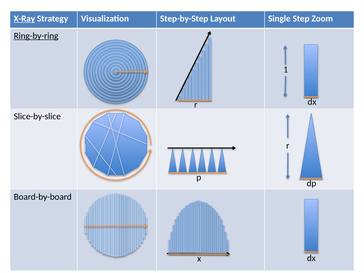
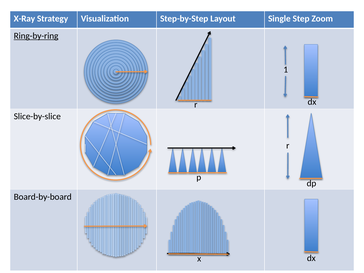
X-Ray underline: present -> none (24, 19)
